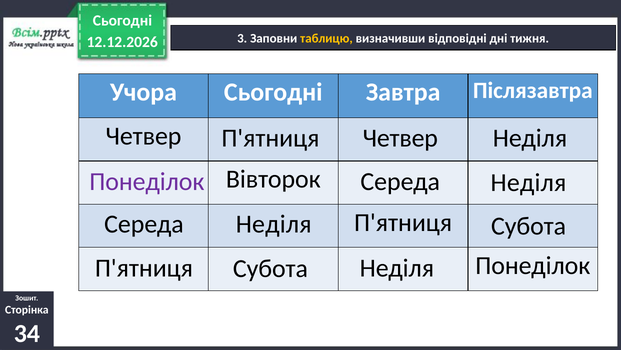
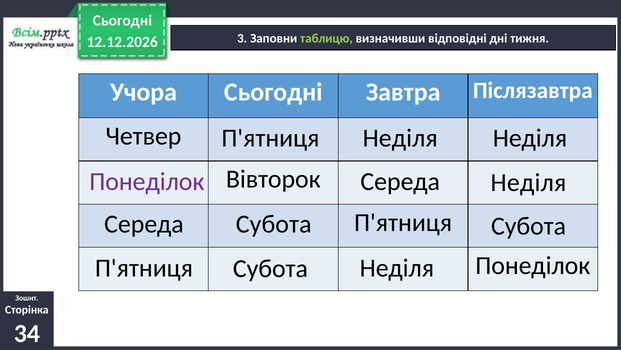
таблицю colour: yellow -> light green (327, 38)
П'ятниця Четвер: Четвер -> Неділя (400, 138)
Неділя: Неділя -> Субота (274, 224)
